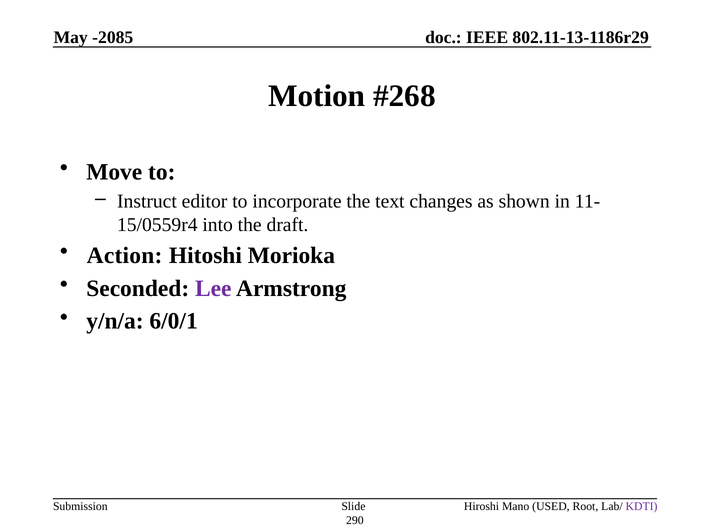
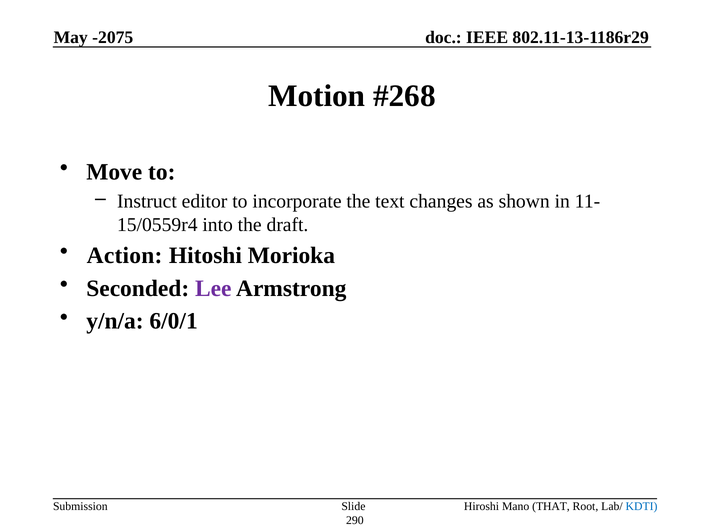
-2085: -2085 -> -2075 (113, 38)
USED: USED -> THAT (551, 506)
KDTI colour: purple -> blue (642, 506)
